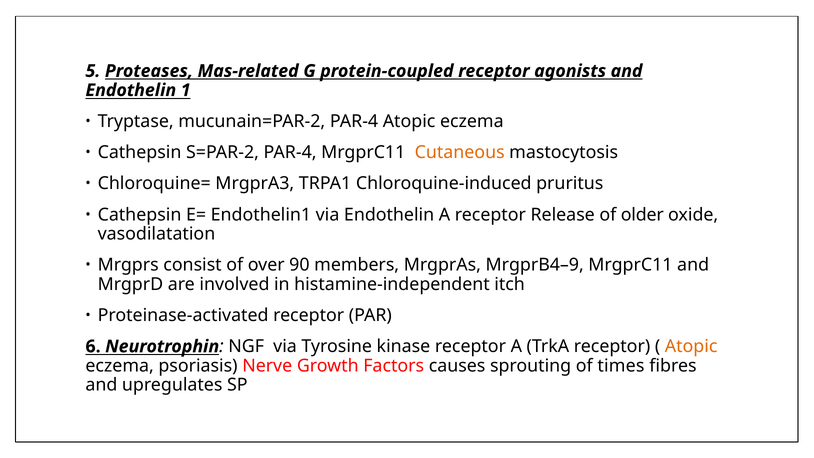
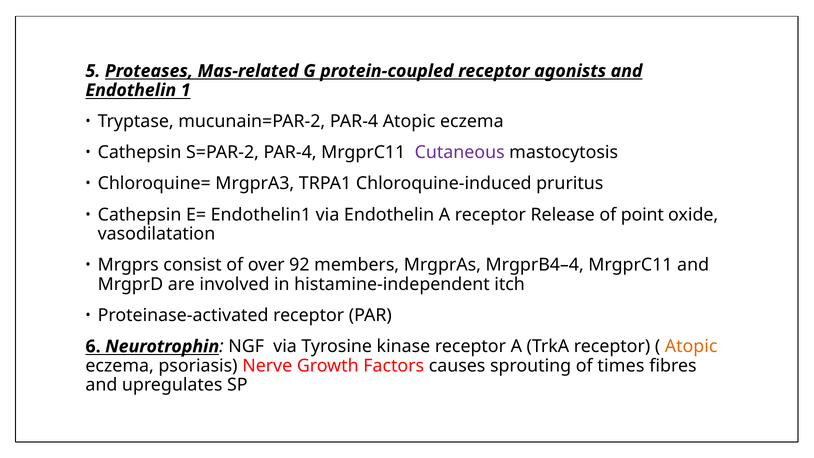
Cutaneous colour: orange -> purple (460, 152)
older: older -> point (642, 215)
90: 90 -> 92 (299, 265)
MrgprB4–9: MrgprB4–9 -> MrgprB4–4 (535, 265)
